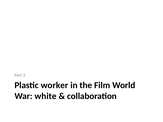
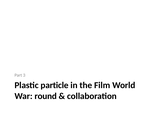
worker: worker -> particle (55, 85)
white: white -> round (46, 96)
